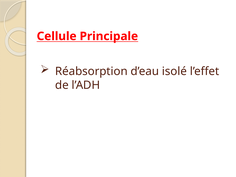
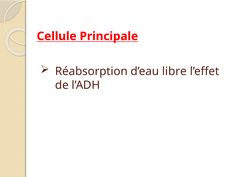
isolé: isolé -> libre (174, 71)
